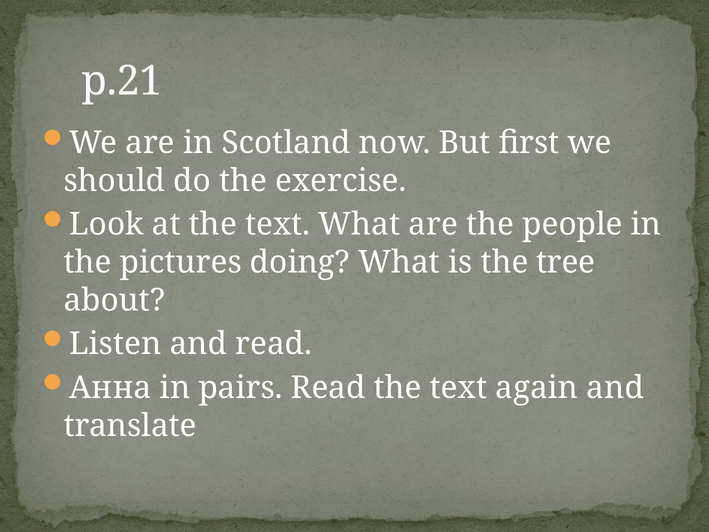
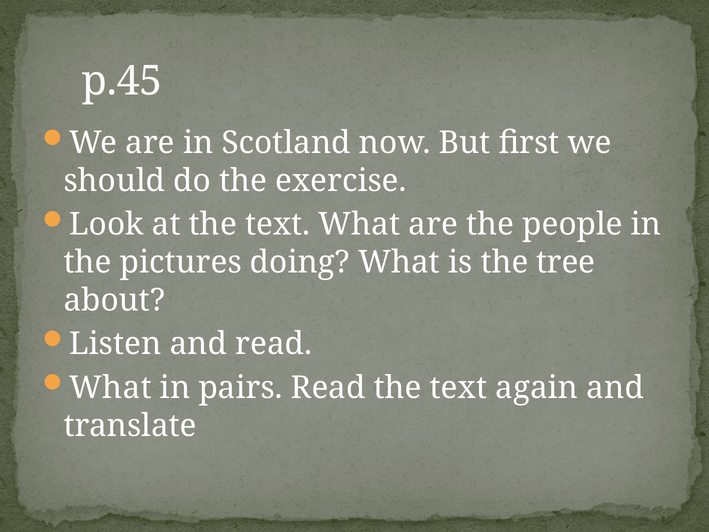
p.21: p.21 -> p.45 (122, 81)
Анна: Анна -> What (110, 388)
